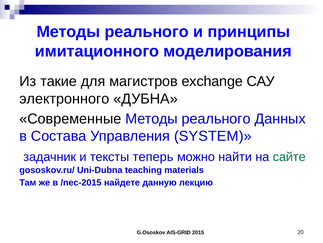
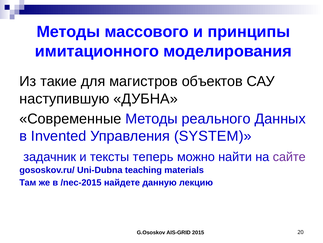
реального: реального -> массового (147, 32)
exchange: exchange -> объектов (212, 81)
электронного: электронного -> наступившую (64, 98)
Состава: Состава -> Invented (59, 136)
сайте colour: green -> purple (289, 156)
